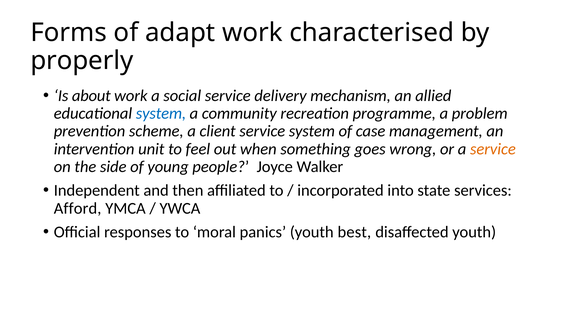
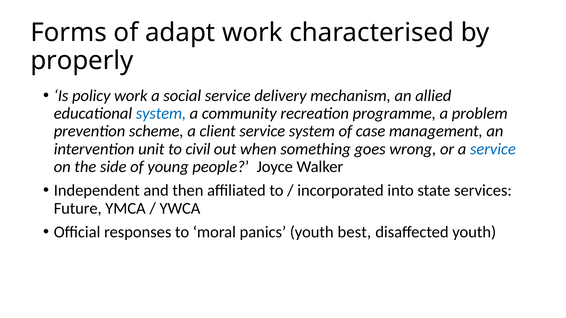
about: about -> policy (91, 96)
feel: feel -> civil (198, 149)
service colour: orange -> blue (493, 149)
Afford: Afford -> Future (78, 209)
